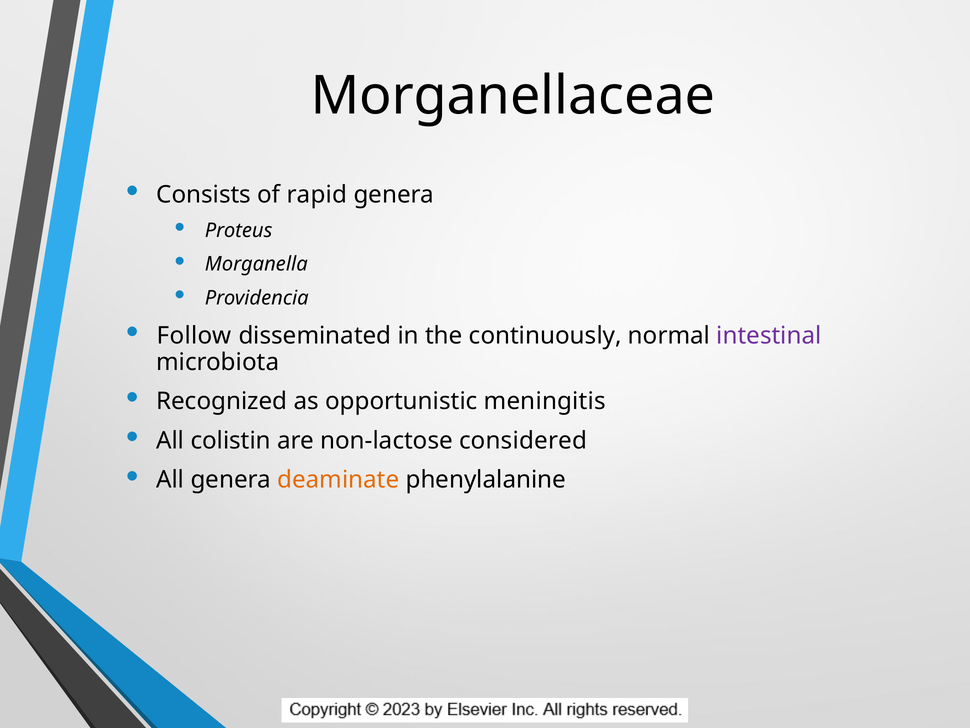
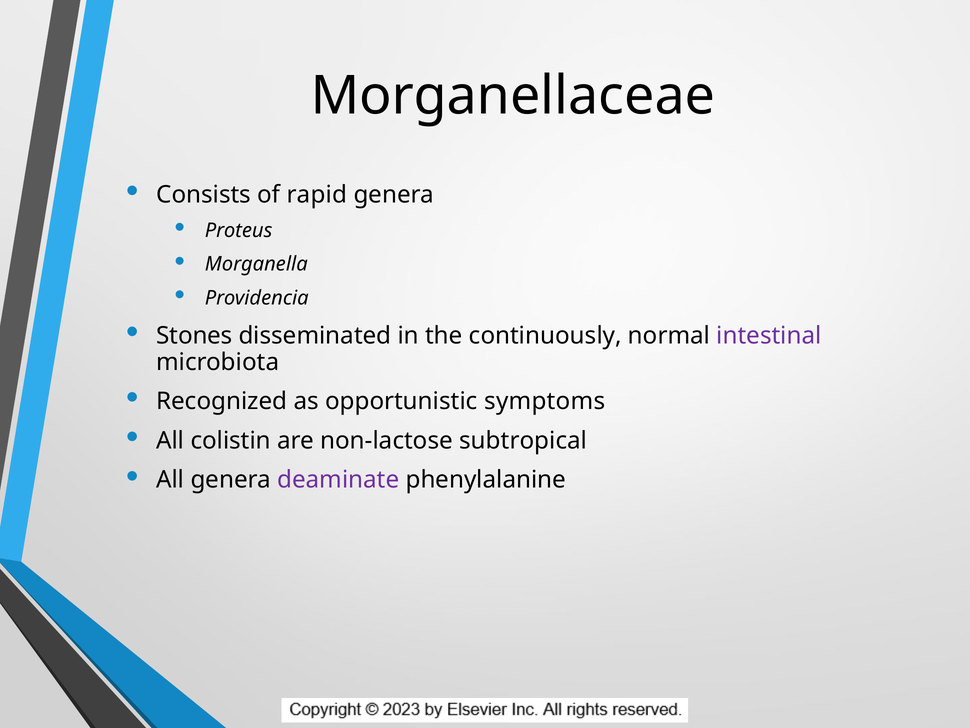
Follow: Follow -> Stones (194, 336)
meningitis: meningitis -> symptoms (545, 401)
considered: considered -> subtropical (523, 440)
deaminate colour: orange -> purple (338, 480)
